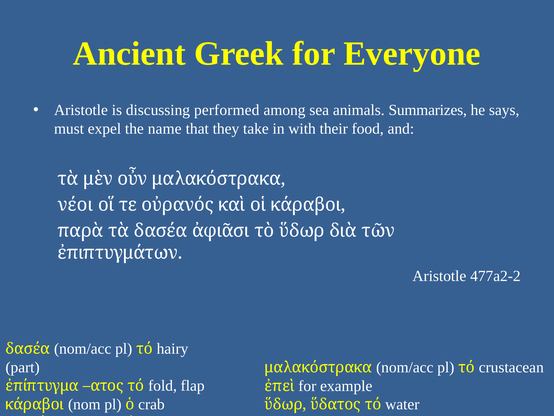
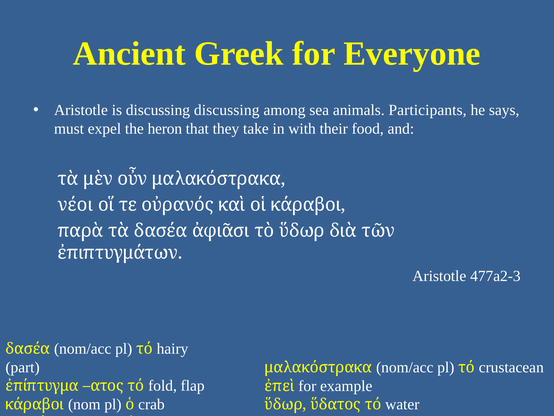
discussing performed: performed -> discussing (227, 110)
Summarizes: Summarizes -> Participants (428, 110)
name: name -> heron (165, 129)
477a2-2: 477a2-2 -> 477a2-3 (495, 276)
